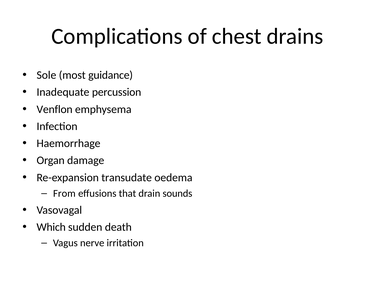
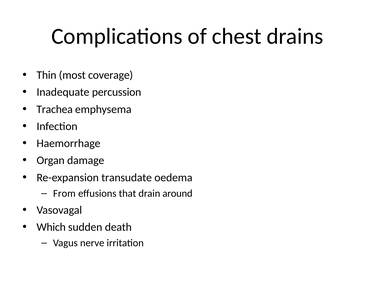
Sole: Sole -> Thin (47, 75)
guidance: guidance -> coverage (111, 75)
Venflon: Venflon -> Trachea (55, 109)
sounds: sounds -> around (177, 194)
